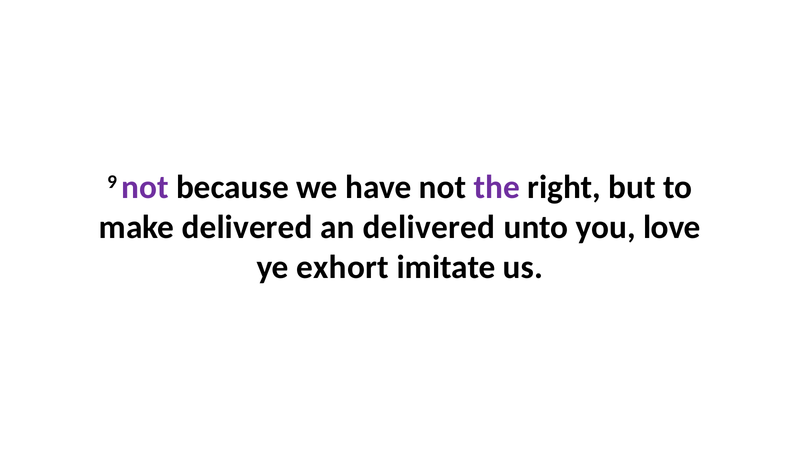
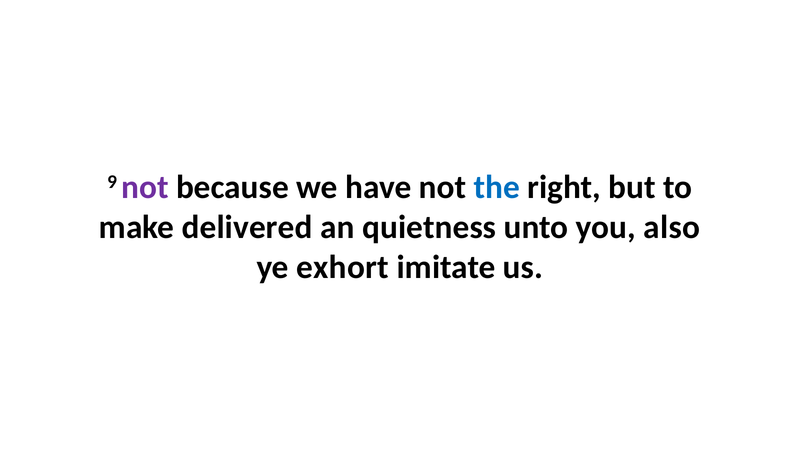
the colour: purple -> blue (497, 187)
an delivered: delivered -> quietness (429, 227)
love: love -> also (672, 227)
